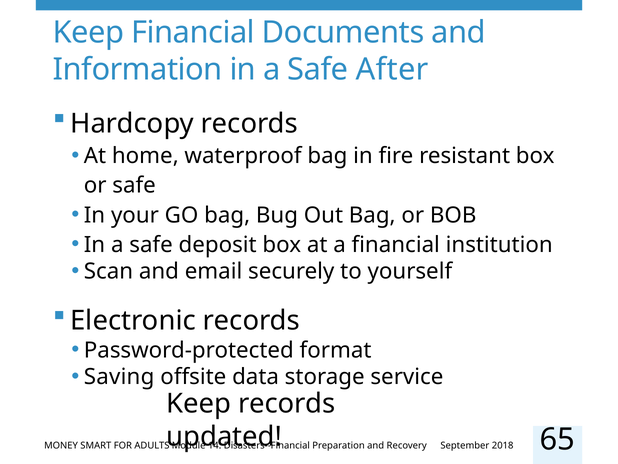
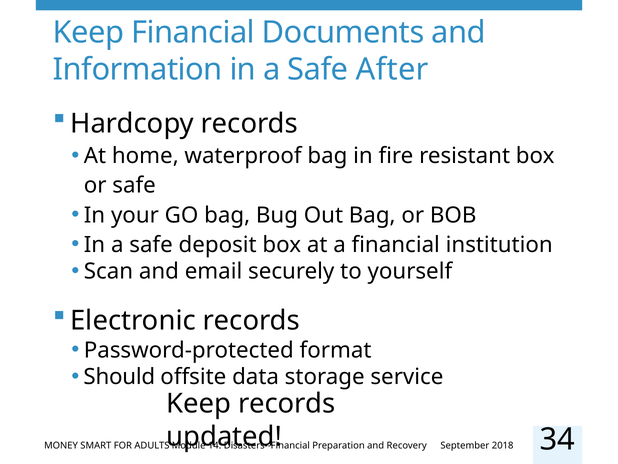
Saving: Saving -> Should (119, 377)
65: 65 -> 34 (557, 439)
